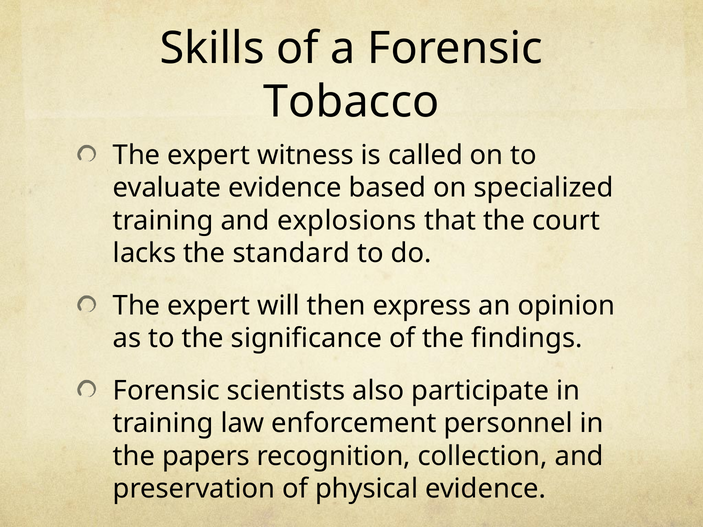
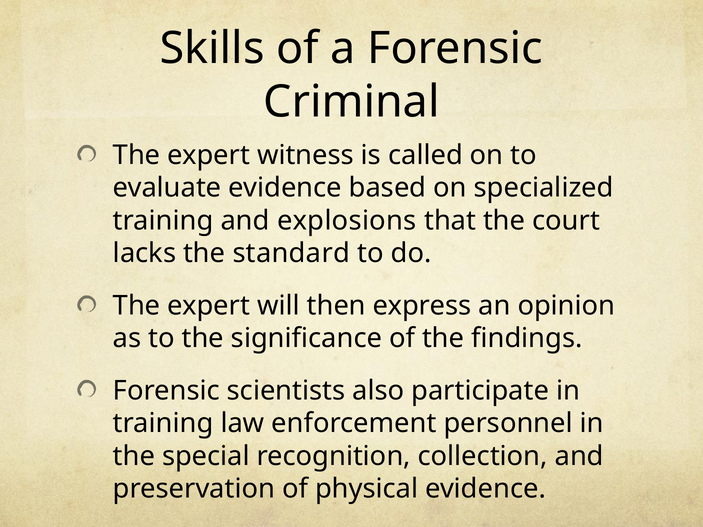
Tobacco: Tobacco -> Criminal (351, 102)
papers: papers -> special (206, 456)
